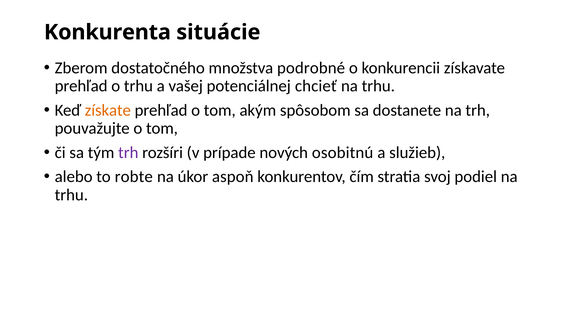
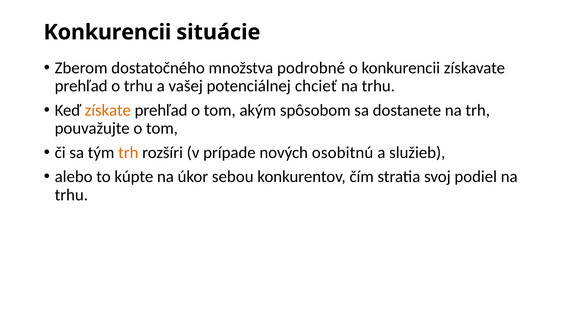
Konkurenta: Konkurenta -> Konkurencii (107, 32)
trh colour: purple -> orange (128, 153)
robte: robte -> kúpte (134, 177)
aspoň: aspoň -> sebou (233, 177)
